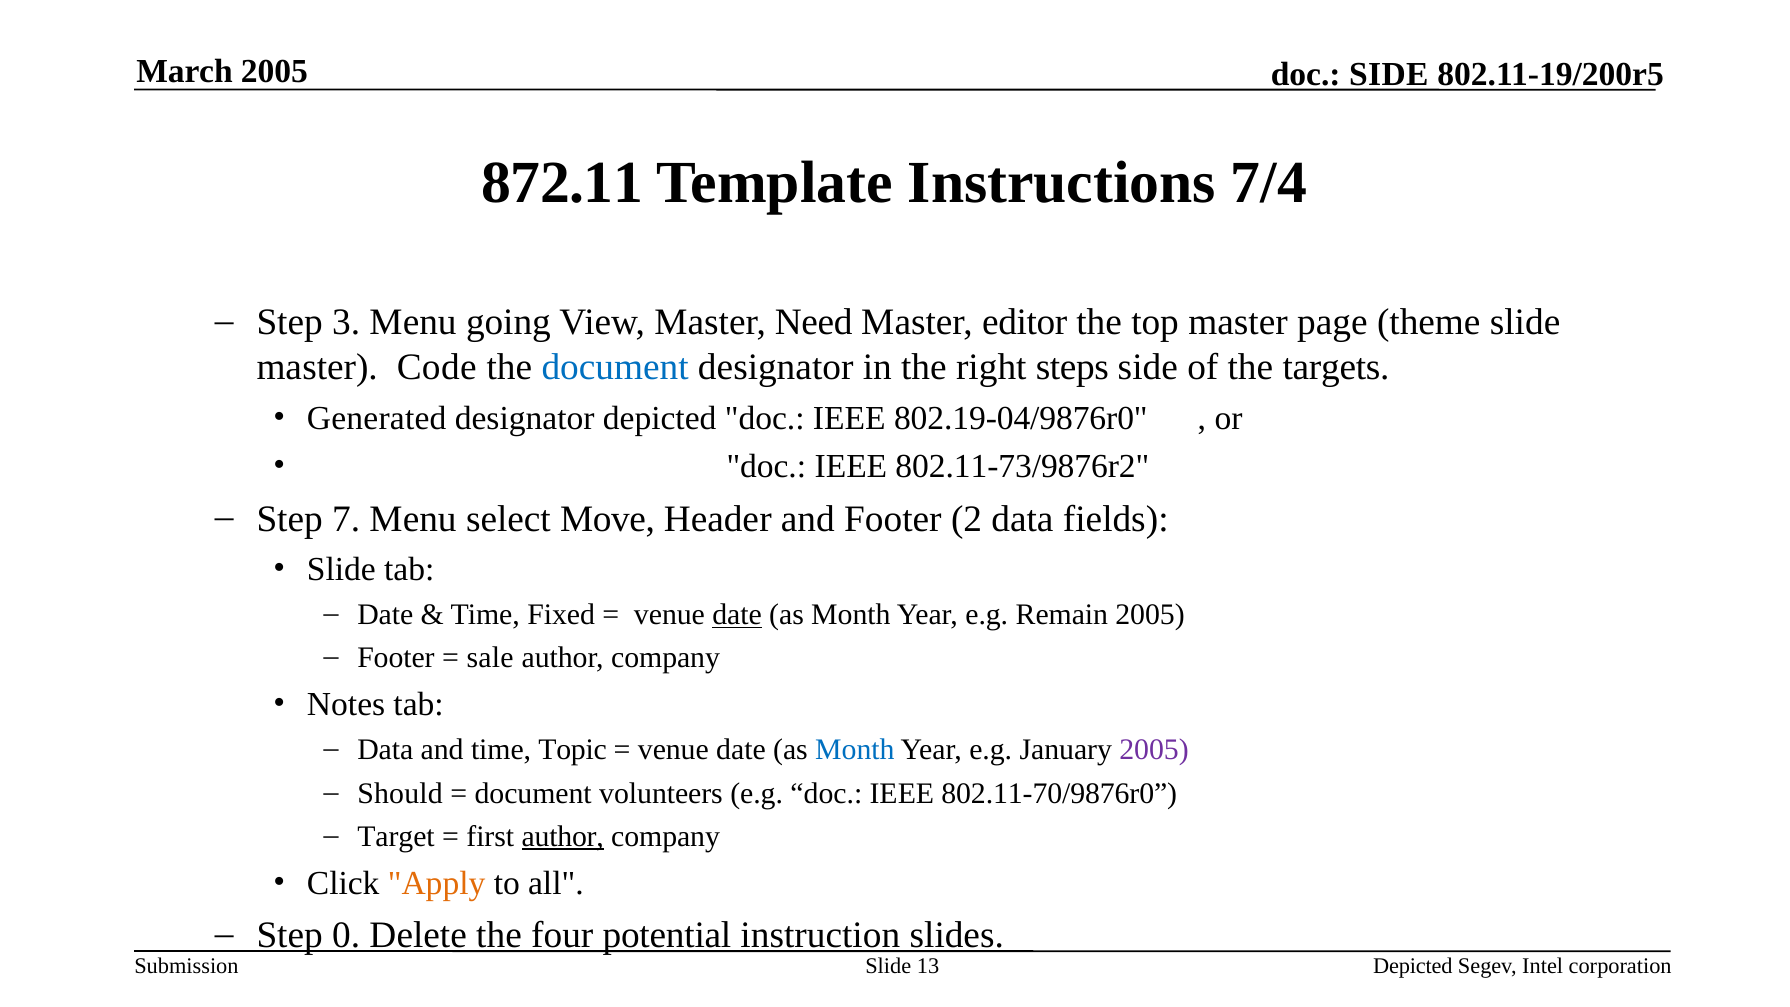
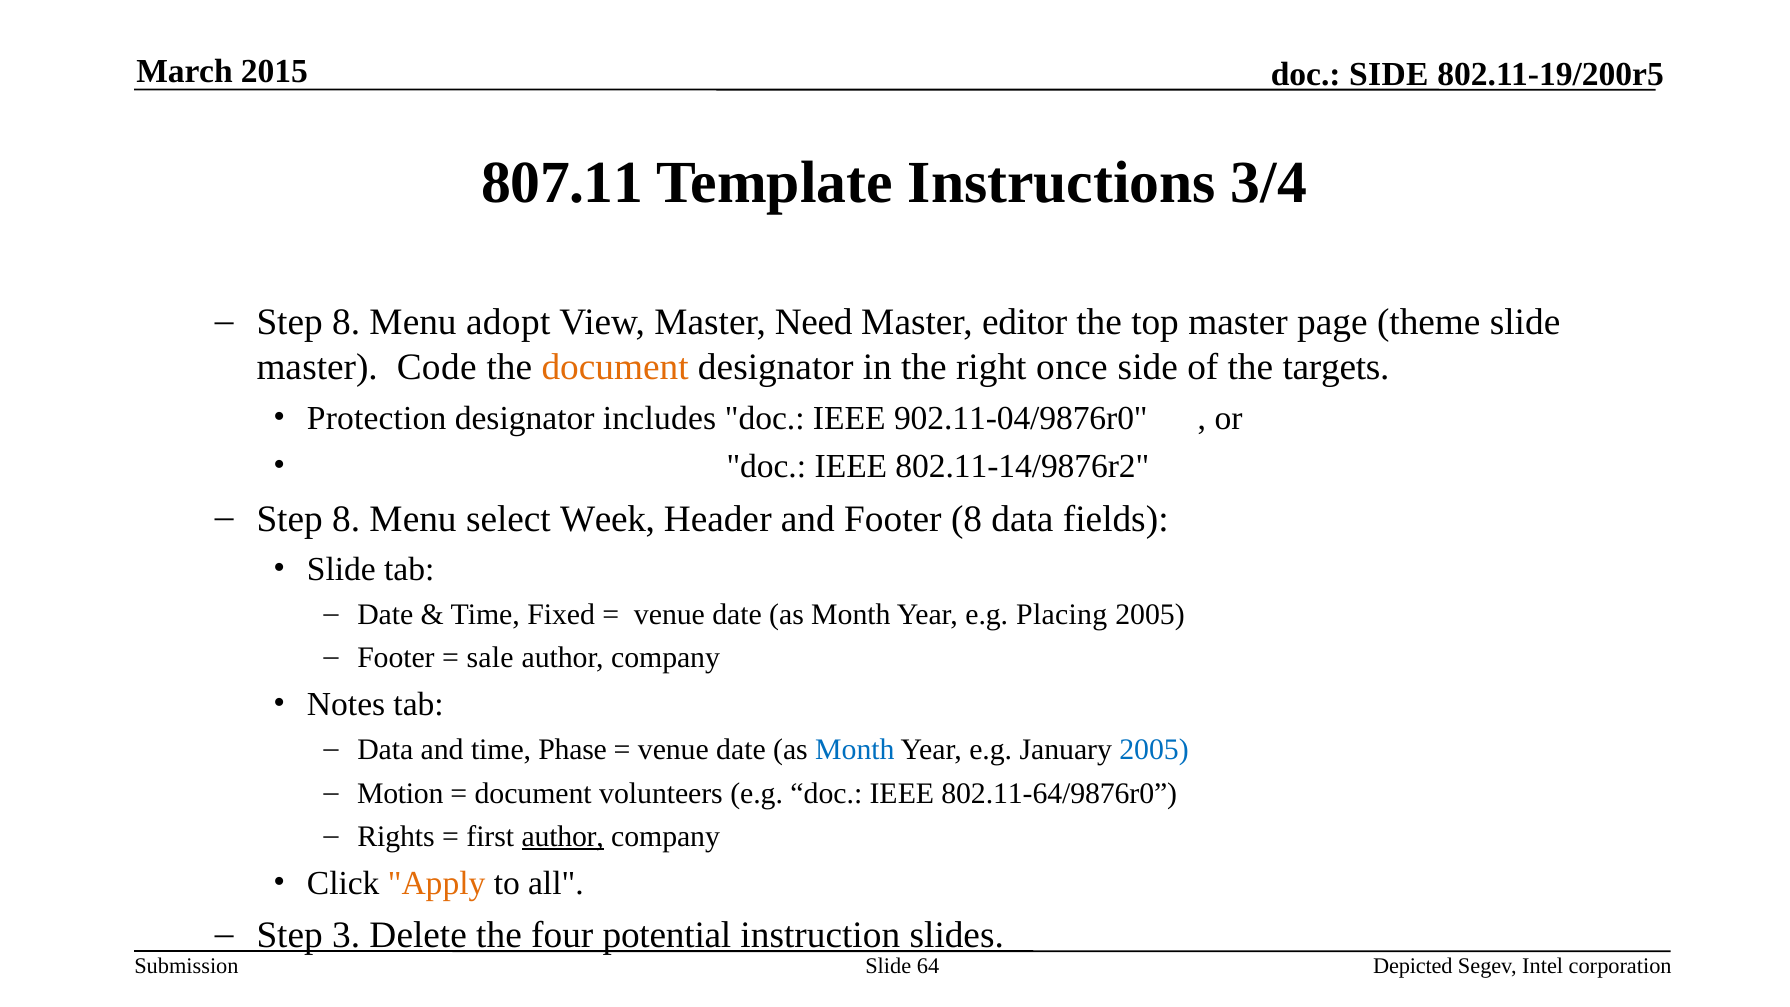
March 2005: 2005 -> 2015 (274, 71)
872.11: 872.11 -> 807.11 (562, 183)
7/4: 7/4 -> 3/4 (1269, 183)
3: 3 -> 8 (346, 323)
going: going -> adopt (508, 323)
document colour: blue -> orange (615, 367)
steps: steps -> once (1072, 367)
Generated: Generated -> Protection (377, 418)
designator depicted: depicted -> includes (660, 418)
802.19-04/9876r0: 802.19-04/9876r0 -> 902.11-04/9876r0 (1021, 418)
802.11-73/9876r2: 802.11-73/9876r2 -> 802.11-14/9876r2 (1022, 467)
7: 7 -> 8 (346, 519)
Move: Move -> Week (608, 519)
Footer 2: 2 -> 8 (967, 519)
date underline: present -> none (737, 615)
Remain: Remain -> Placing (1062, 615)
Topic: Topic -> Phase (573, 750)
2005 colour: purple -> blue (1154, 750)
Should: Should -> Motion (400, 793)
802.11-70/9876r0: 802.11-70/9876r0 -> 802.11-64/9876r0 (1059, 793)
Target: Target -> Rights (396, 836)
0: 0 -> 3 (346, 935)
13: 13 -> 64 (928, 966)
